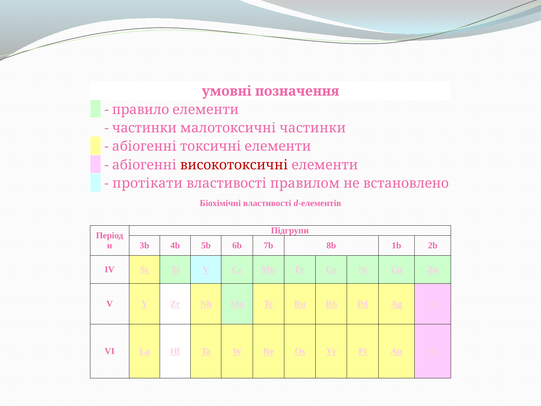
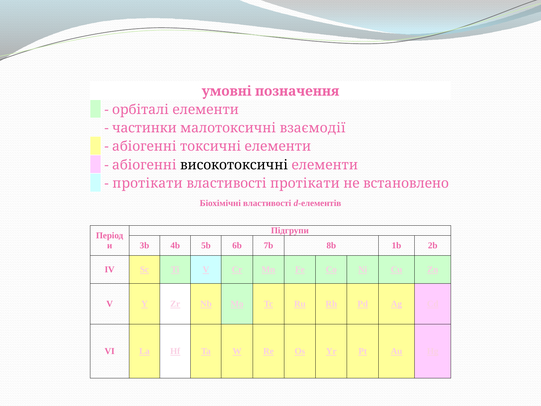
правило: правило -> орбіталі (141, 110)
малотоксичні частинки: частинки -> взаємодії (313, 128)
високотоксичні colour: red -> black (234, 165)
властивості правилом: правилом -> протікати (305, 183)
